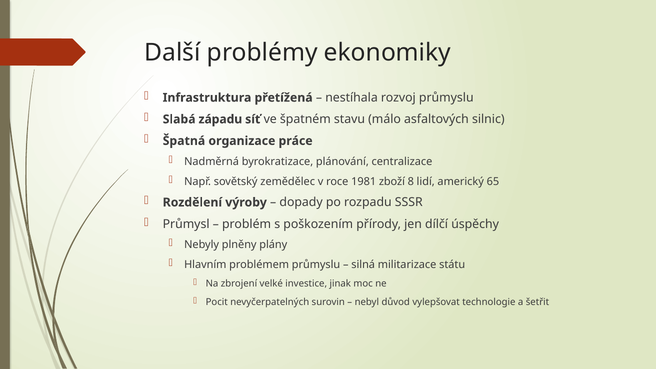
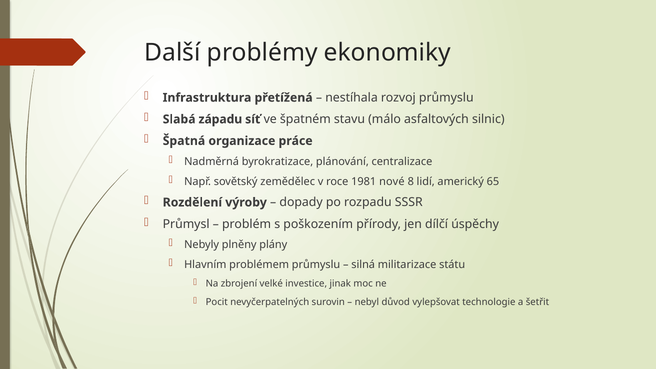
zboží: zboží -> nové (392, 181)
